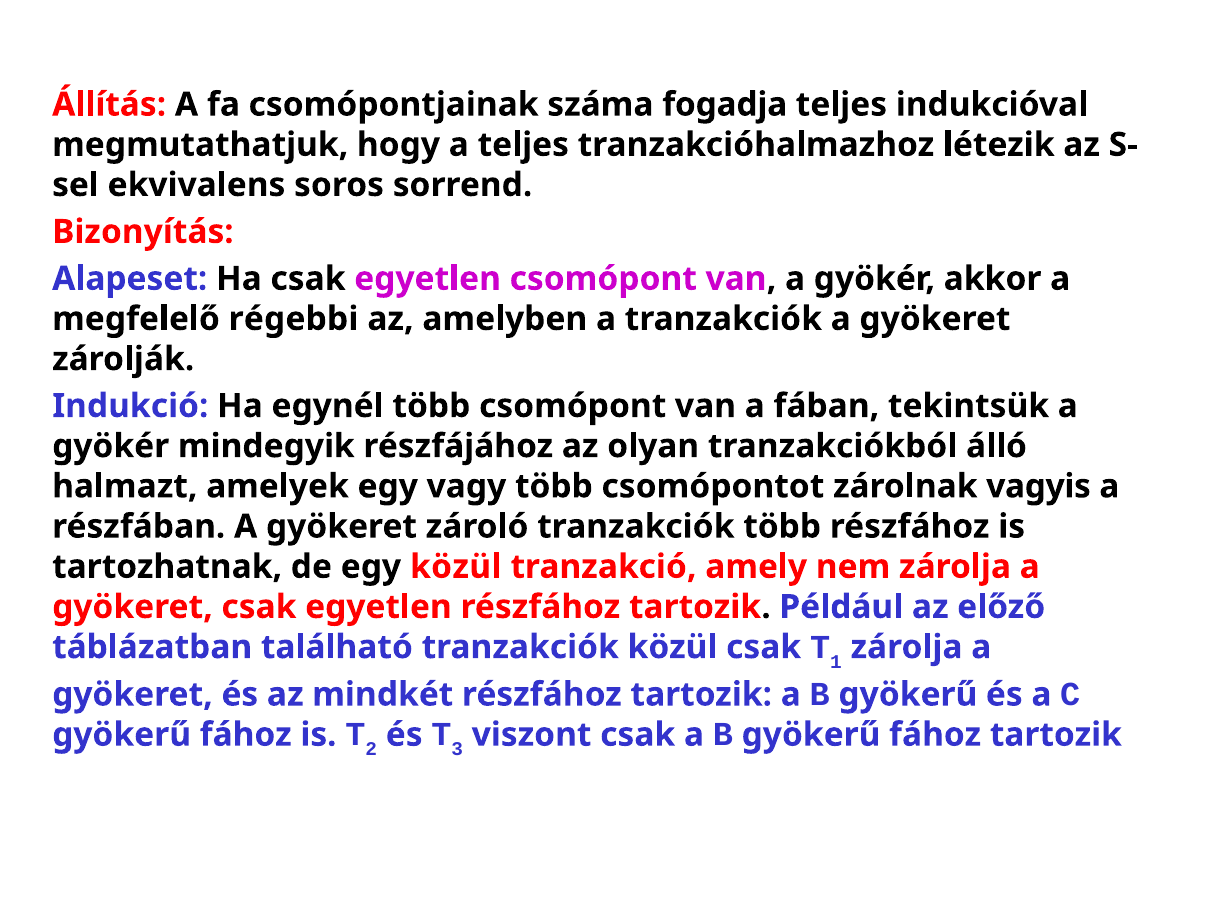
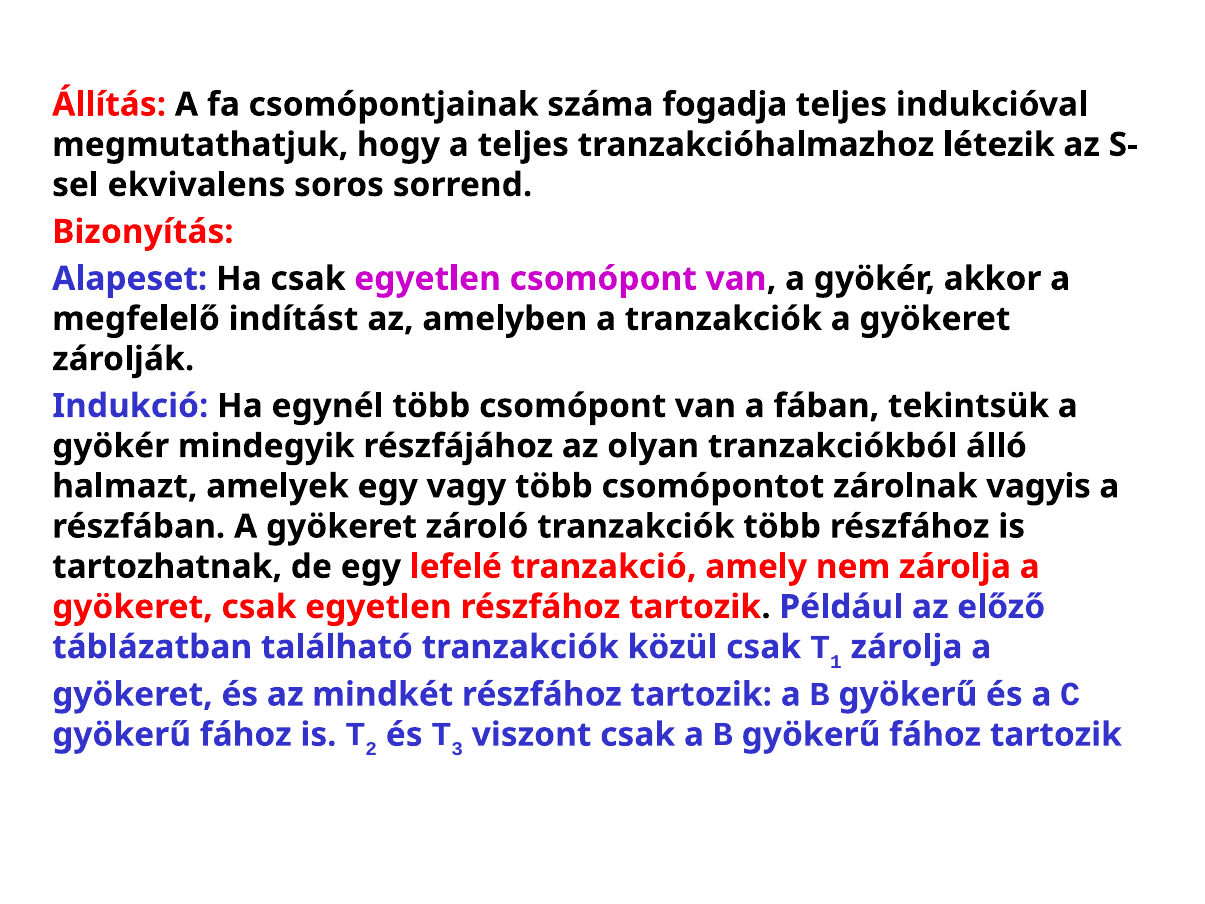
régebbi: régebbi -> indítást (294, 319)
egy közül: közül -> lefelé (456, 567)
